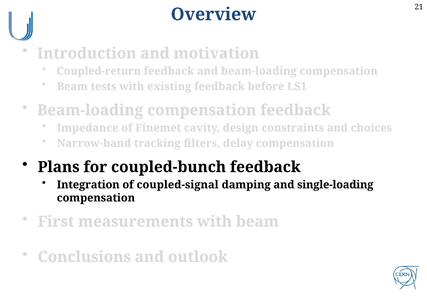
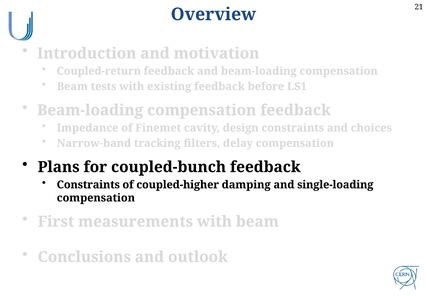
Integration: Integration -> Constraints (88, 184)
coupled-signal: coupled-signal -> coupled-higher (178, 184)
